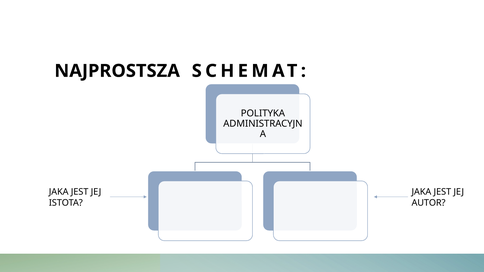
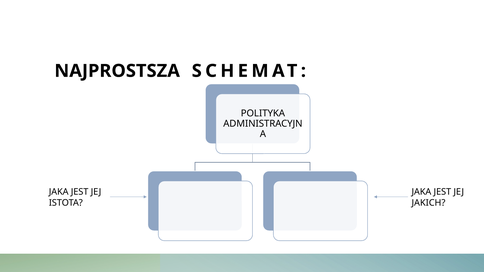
AUTOR: AUTOR -> JAKICH (428, 203)
